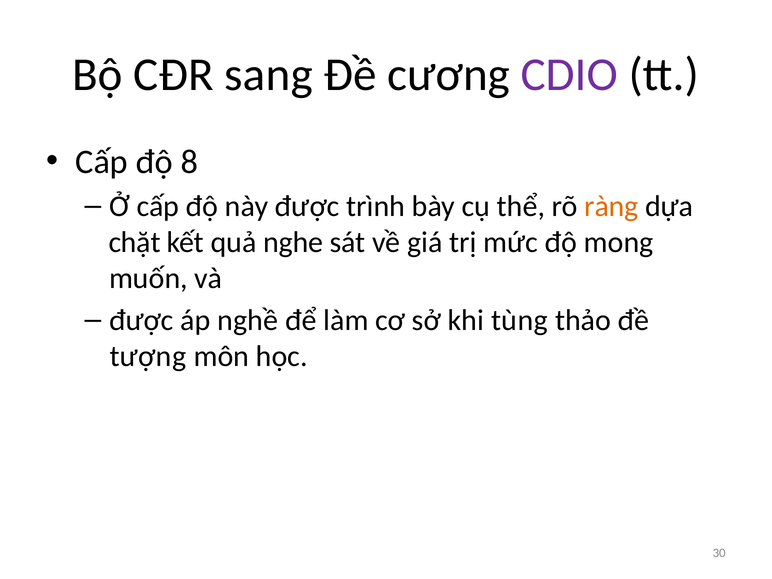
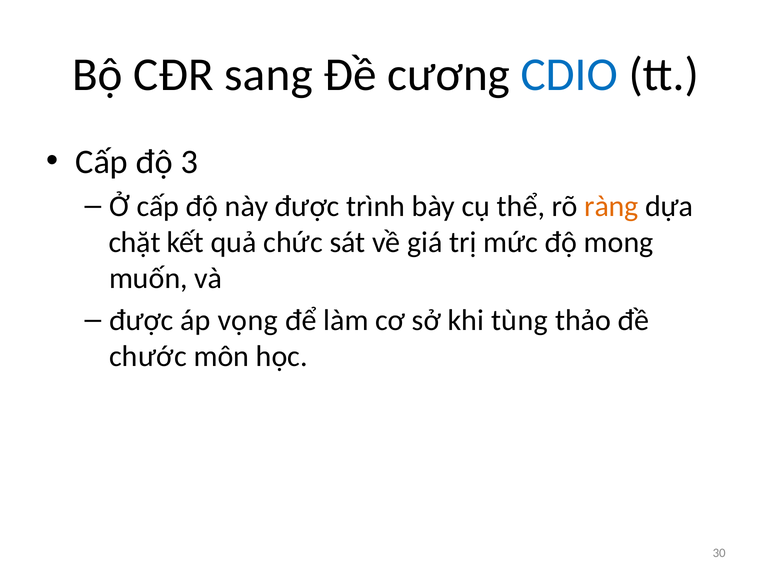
CDIO colour: purple -> blue (569, 75)
8: 8 -> 3 (189, 162)
nghe: nghe -> chức (293, 242)
nghề: nghề -> vọng (248, 320)
tượng: tượng -> chước (148, 356)
